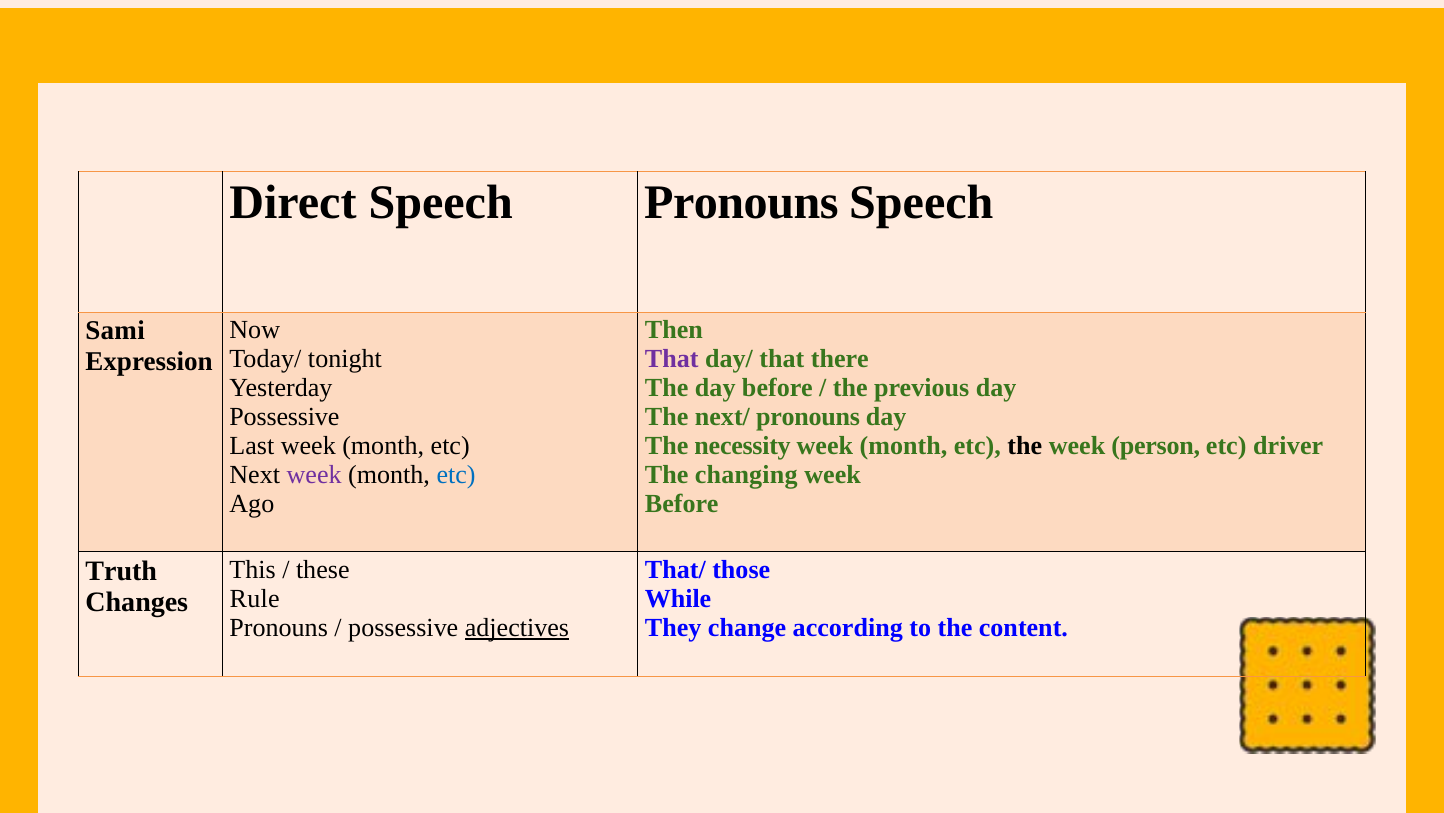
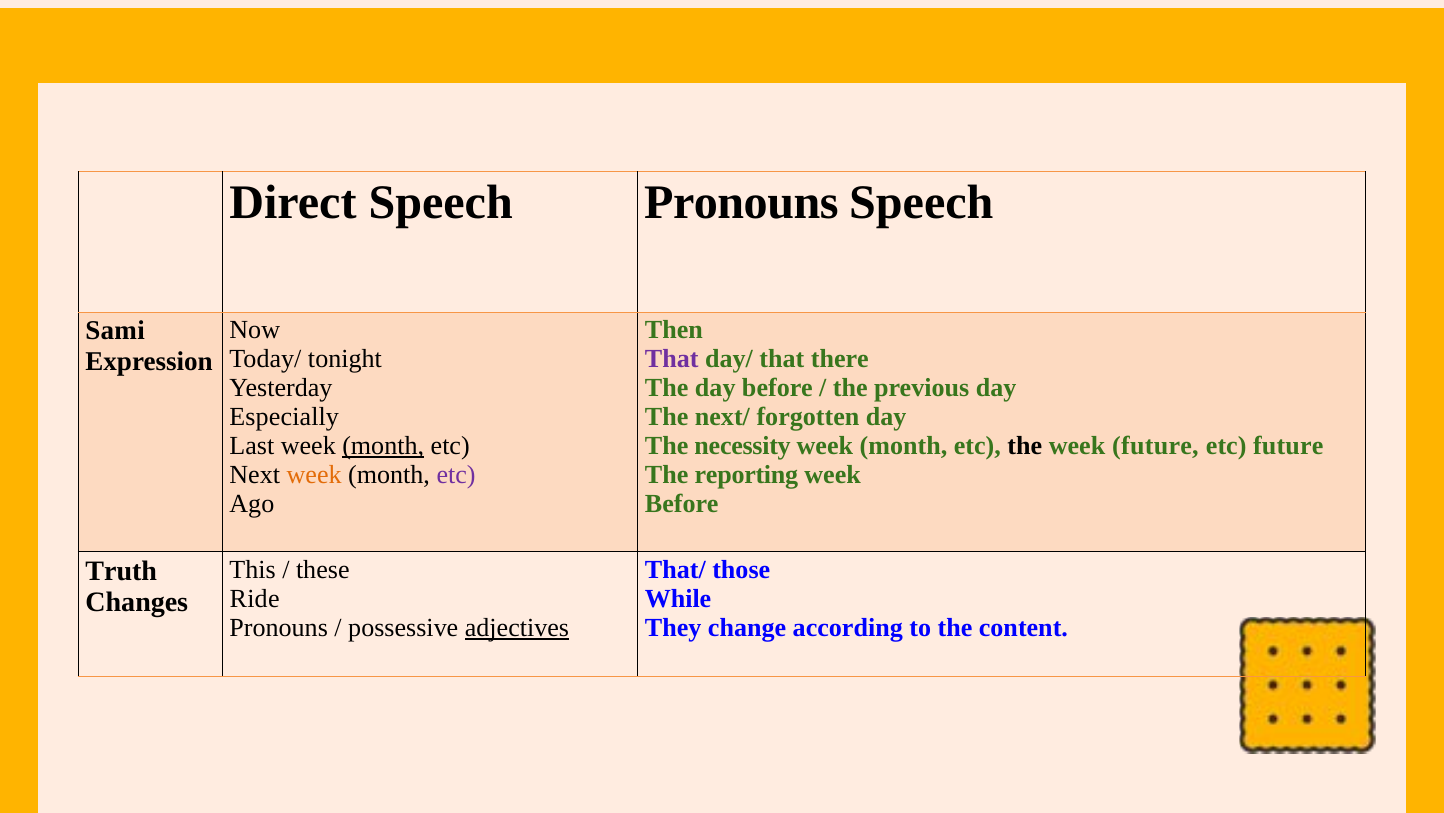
Possessive: Possessive -> Especially (284, 417)
next/ pronouns: pronouns -> forgotten (808, 417)
month underline: none -> present (383, 446)
week person: person -> future (1155, 446)
etc driver: driver -> future (1288, 446)
week colour: purple -> orange (314, 474)
etc colour: blue -> purple (456, 474)
changing: changing -> reporting (746, 474)
Rule: Rule -> Ride (255, 598)
